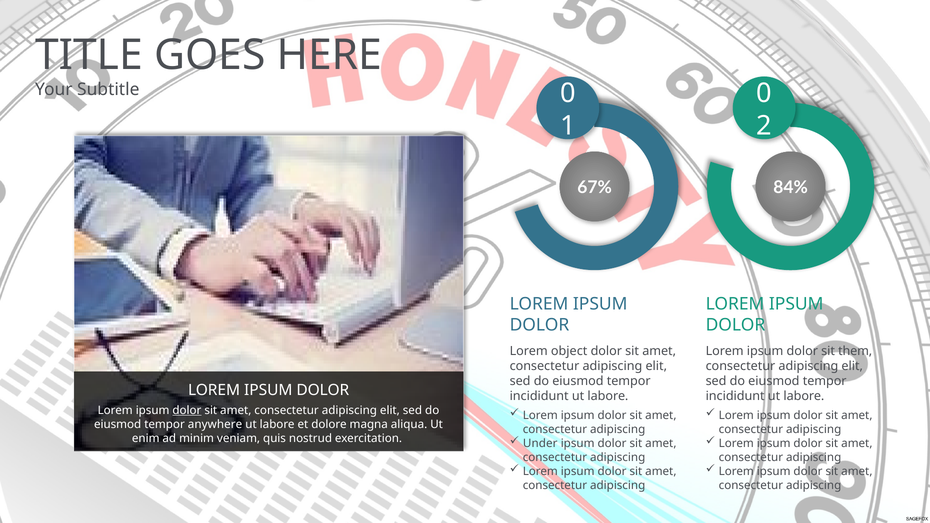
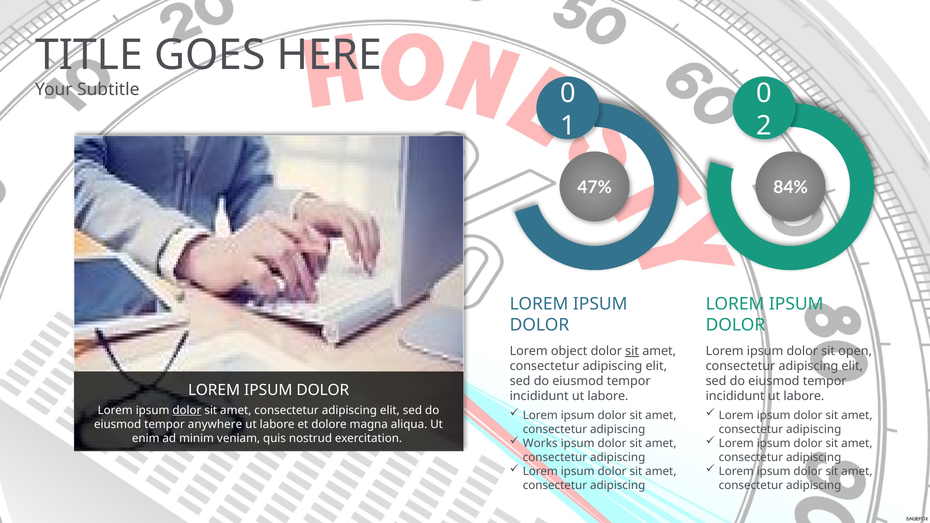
67%: 67% -> 47% (595, 188)
sit underline: none -> present (632, 351)
them: them -> open (855, 351)
Under: Under -> Works (540, 443)
